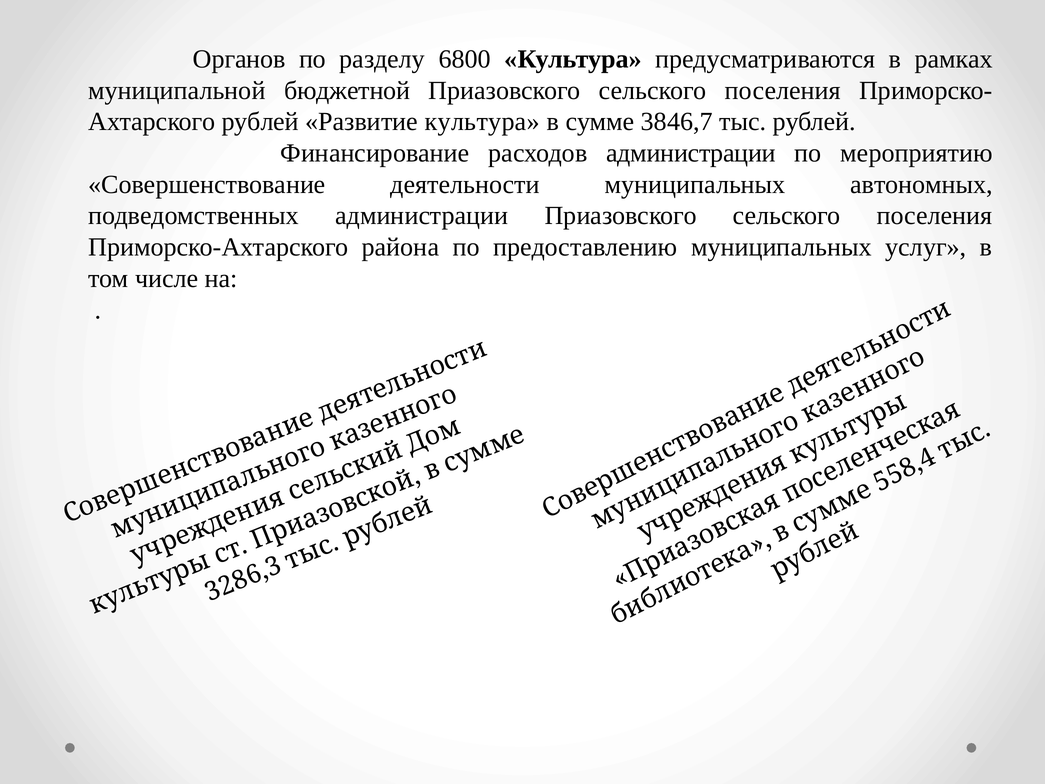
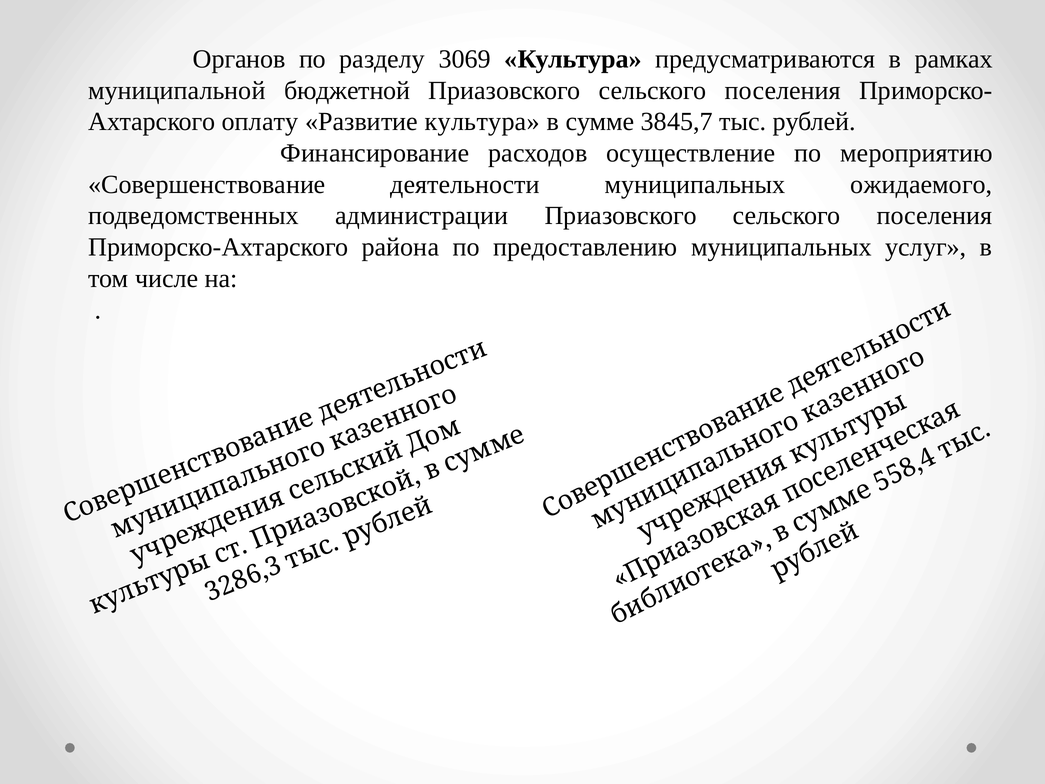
6800: 6800 -> 3069 (465, 59)
рублей: рублей -> оплату (260, 122)
3846,7: 3846,7 -> 3845,7 (677, 122)
расходов администрации: администрации -> осуществление (691, 153)
автономных: автономных -> ожидаемого (921, 184)
